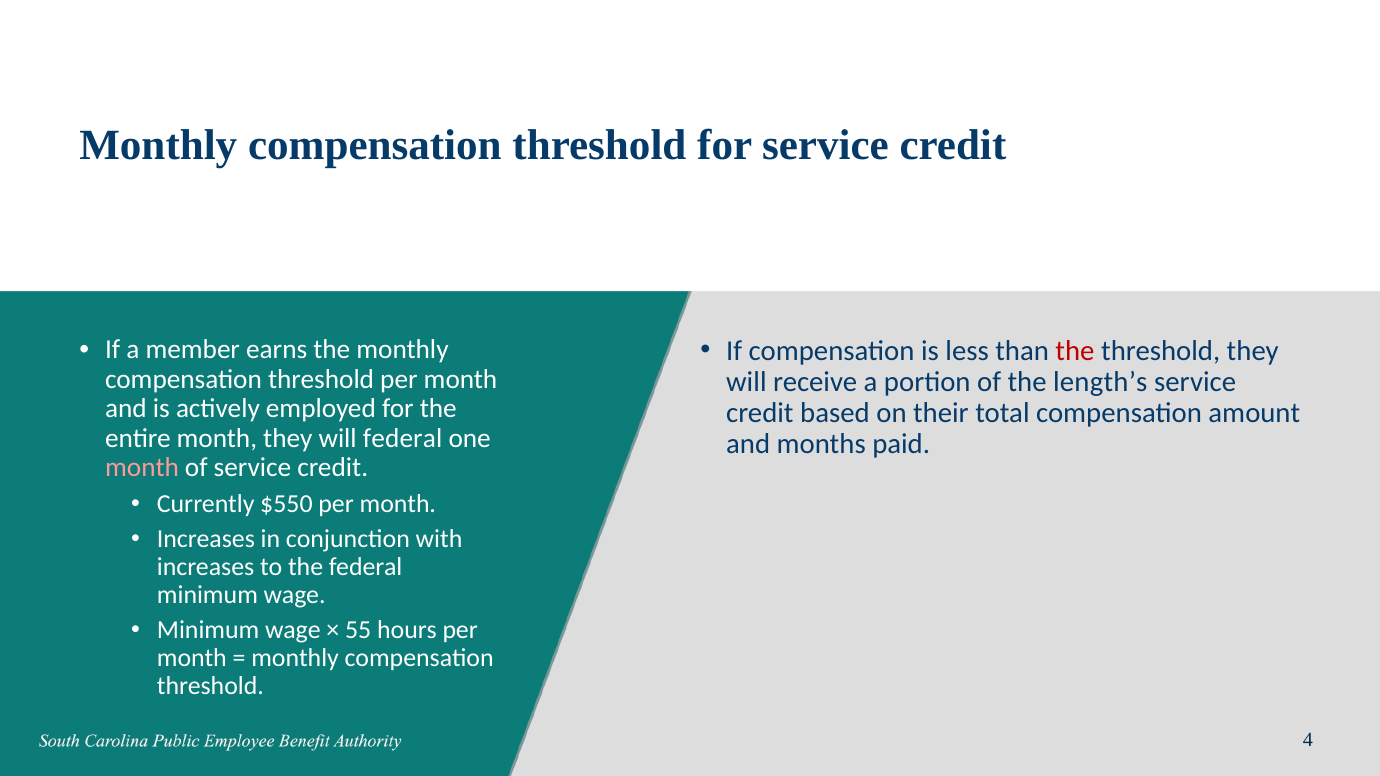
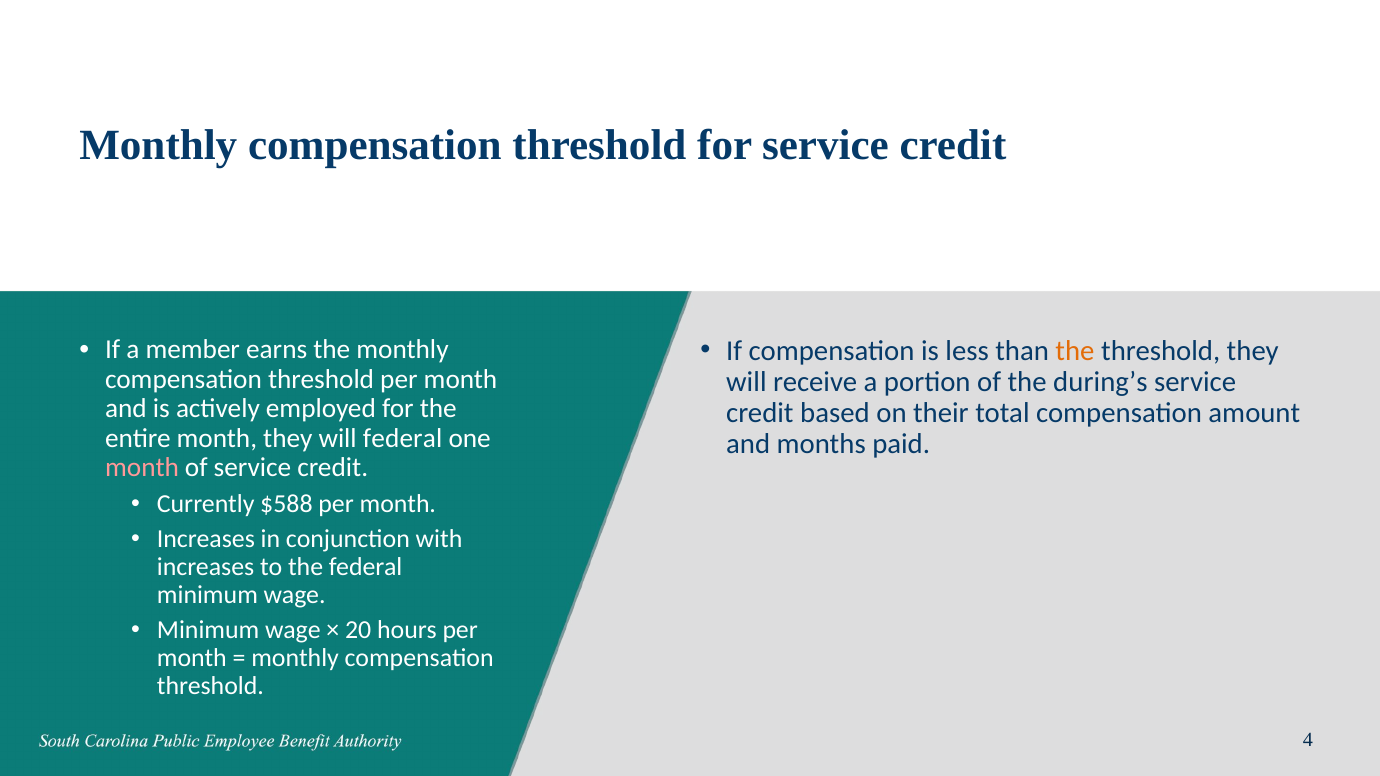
the colour: red -> orange (1075, 351)
length’s: length’s -> during’s (1100, 382)
$550: $550 -> $588 (286, 504)
55: 55 -> 20 (358, 630)
